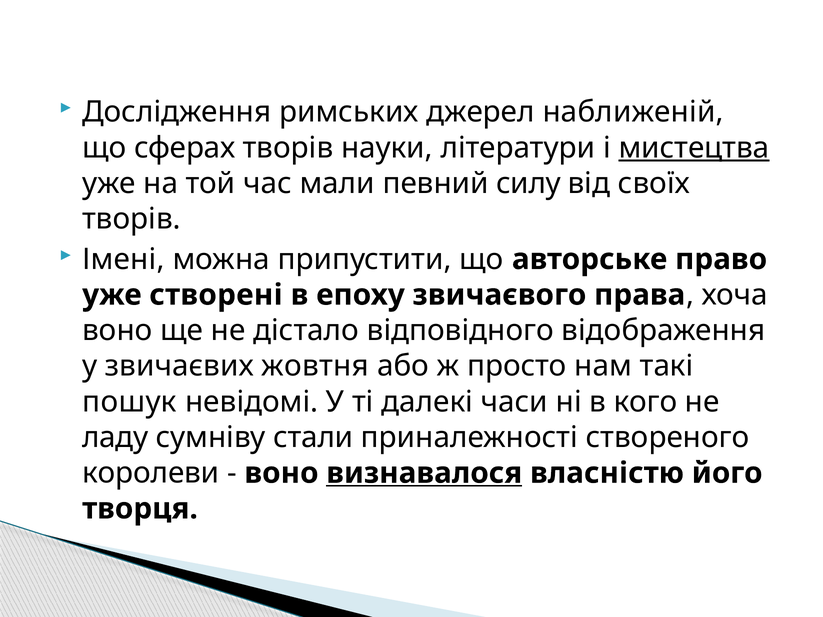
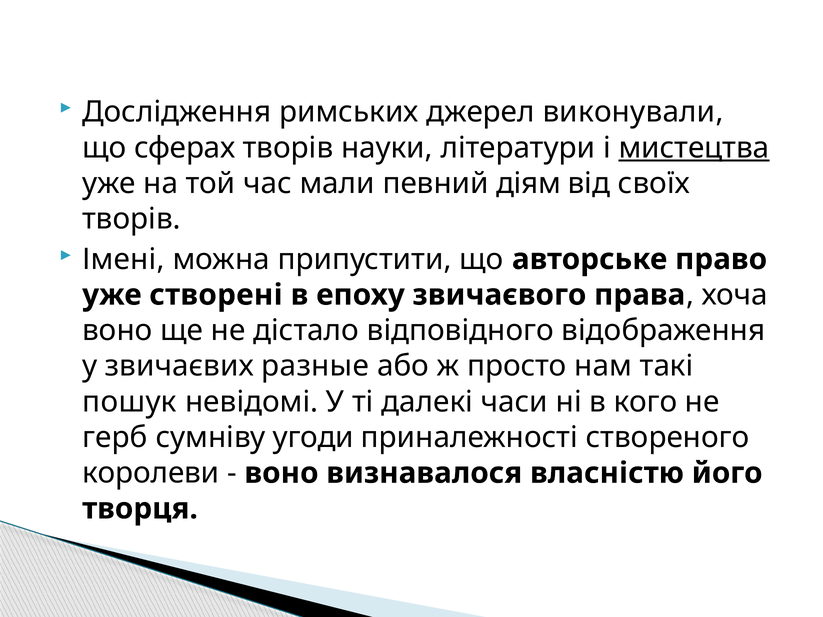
наближеній: наближеній -> виконували (633, 112)
силу: силу -> діям (528, 184)
жовтня: жовтня -> разные (315, 366)
ладу: ладу -> герб (115, 438)
стали: стали -> угоди (313, 438)
визнавалося underline: present -> none (424, 473)
